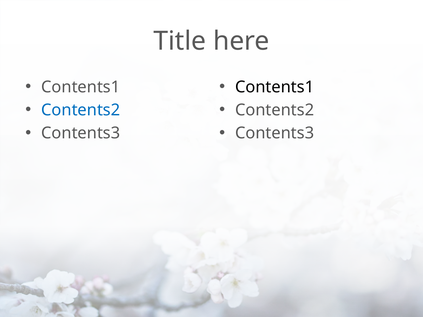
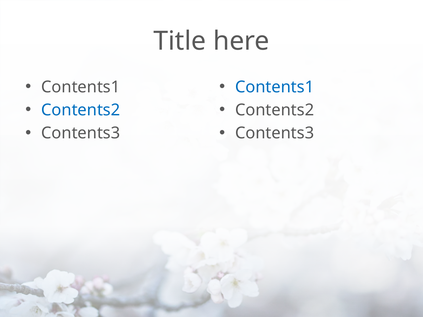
Contents1 colour: black -> blue (275, 87)
